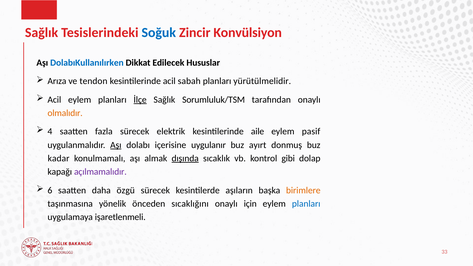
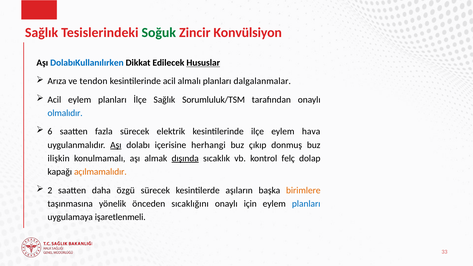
Soğuk colour: blue -> green (159, 33)
Hususlar underline: none -> present (203, 63)
sabah: sabah -> almalı (189, 81)
yürütülmelidir: yürütülmelidir -> dalgalanmalar (262, 81)
İlçe underline: present -> none (140, 100)
olmalıdır colour: orange -> blue (65, 113)
4: 4 -> 6 (50, 132)
aile: aile -> ilçe (258, 132)
pasif: pasif -> hava (311, 132)
uygulanır: uygulanır -> herhangi (208, 145)
ayırt: ayırt -> çıkıp (258, 145)
kadar: kadar -> ilişkin (59, 158)
gibi: gibi -> felç (288, 158)
açılmamalıdır colour: purple -> orange (100, 172)
6: 6 -> 2 (50, 190)
